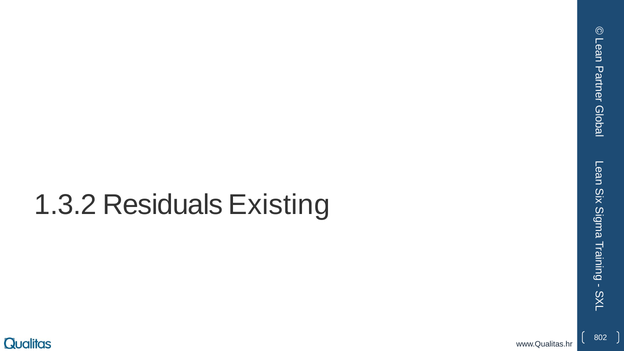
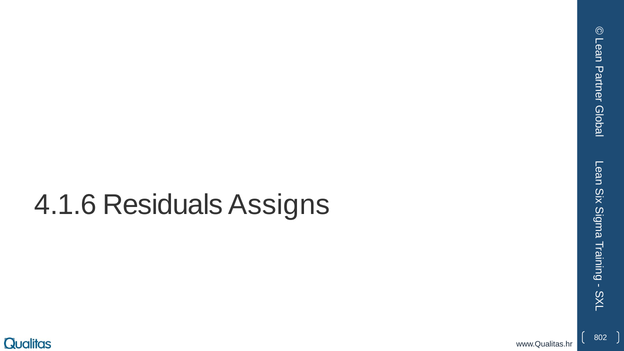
1.3.2: 1.3.2 -> 4.1.6 (66, 205)
Existing: Existing -> Assigns (279, 205)
